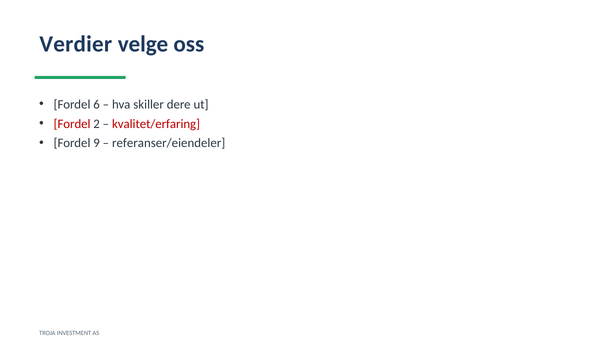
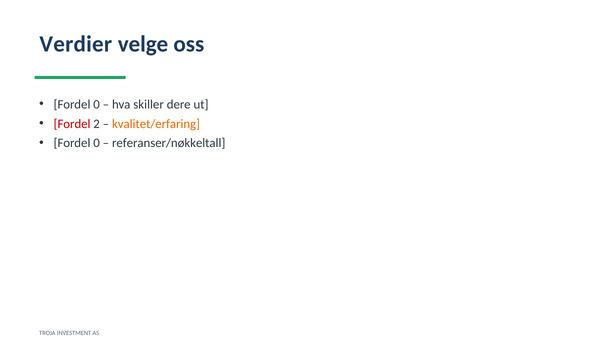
6: 6 -> 0 (97, 104)
kvalitet/erfaring colour: red -> orange (156, 124)
9: 9 -> 0 (97, 143)
referanser/eiendeler: referanser/eiendeler -> referanser/nøkkeltall (169, 143)
